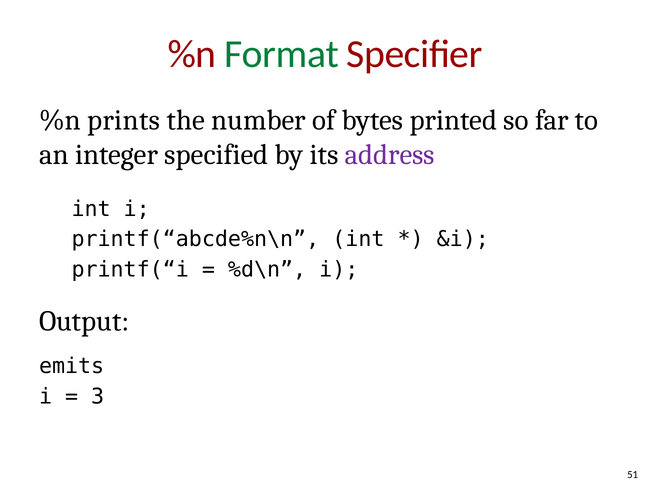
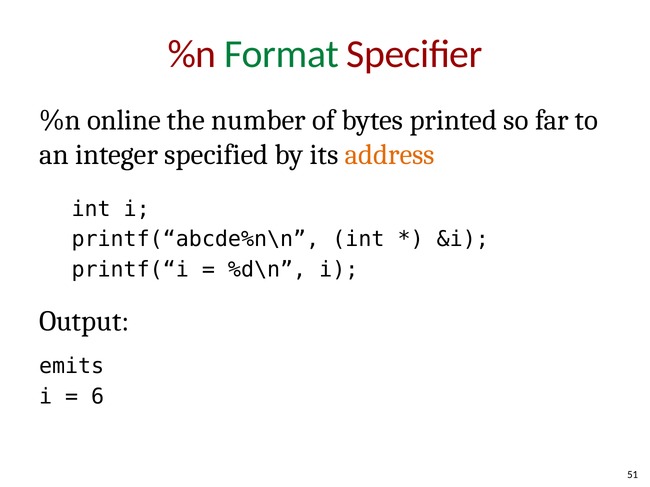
prints: prints -> online (124, 120)
address colour: purple -> orange (390, 155)
3: 3 -> 6 (98, 397)
